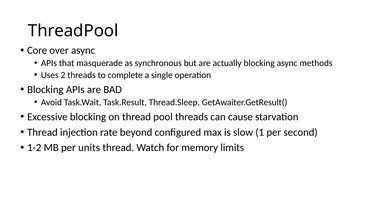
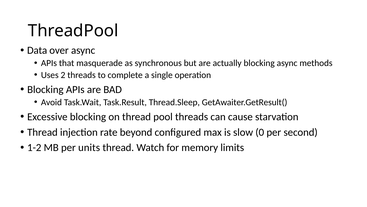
Core: Core -> Data (37, 50)
1: 1 -> 0 (260, 132)
